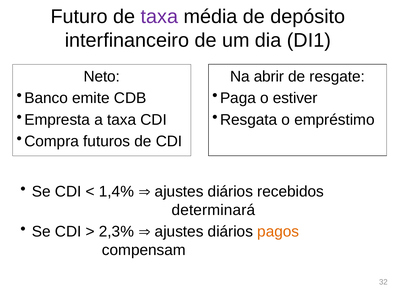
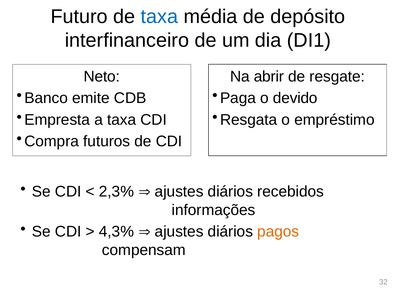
taxa colour: purple -> blue (159, 17)
estiver: estiver -> devido (295, 98)
1,4%: 1,4% -> 2,3% (116, 191)
determinará: determinará -> informações (214, 210)
2,3%: 2,3% -> 4,3% (116, 232)
